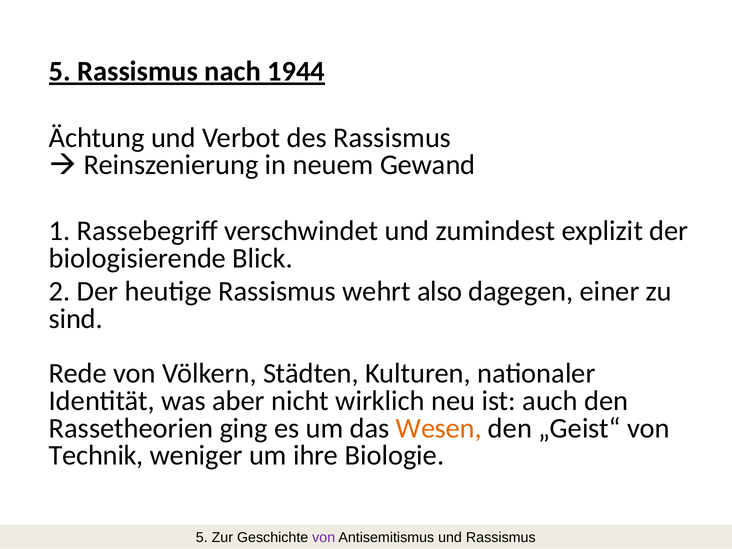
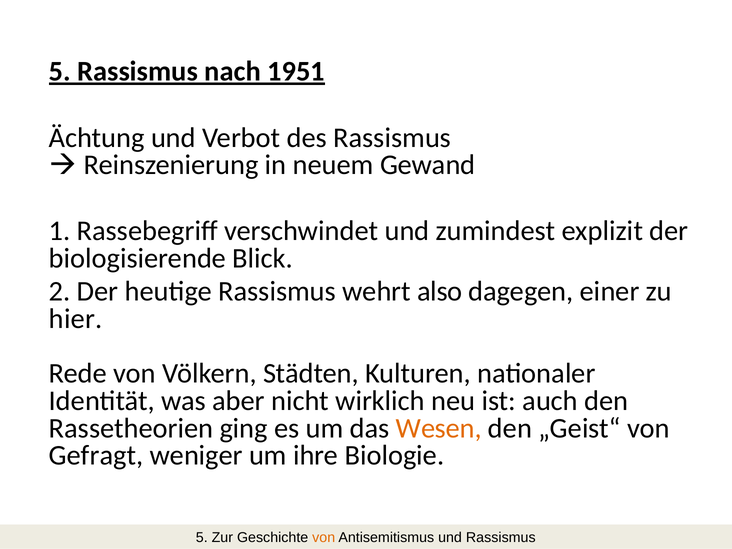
1944: 1944 -> 1951 (296, 72)
sind: sind -> hier (76, 319)
Technik: Technik -> Gefragt (96, 456)
von colour: purple -> orange (324, 538)
